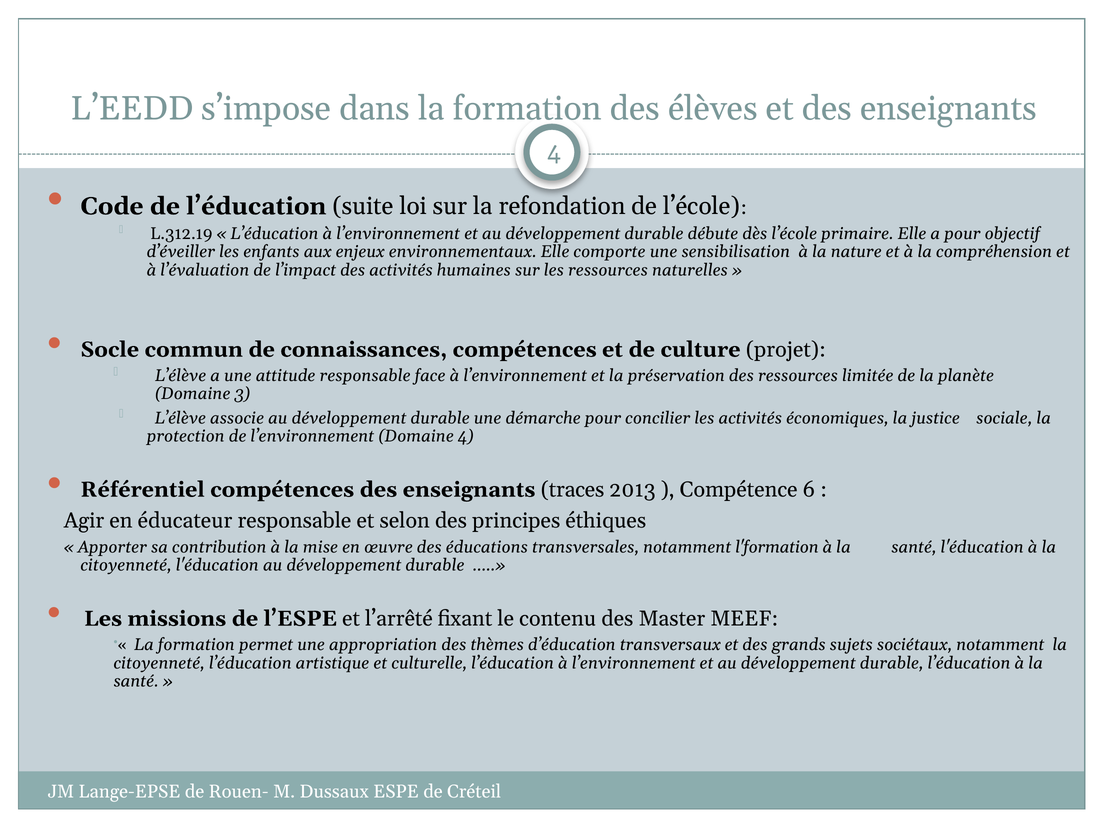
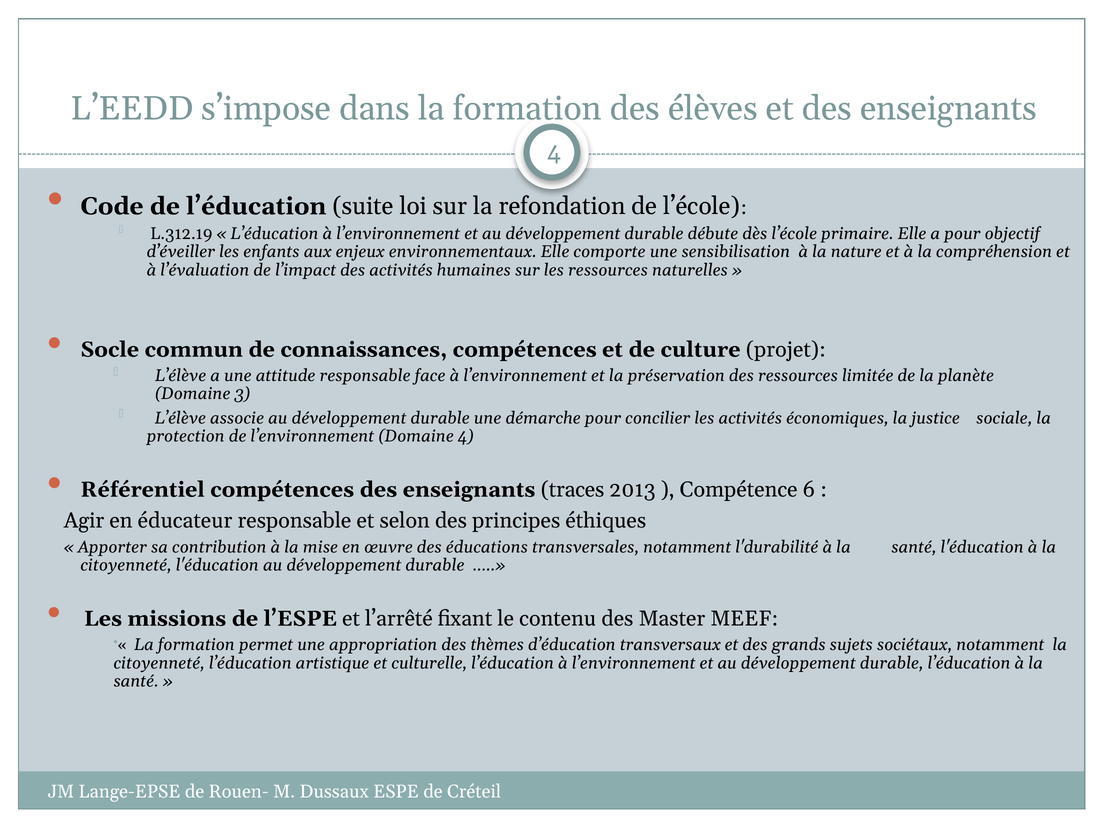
l'formation: l'formation -> l'durabilité (777, 547)
